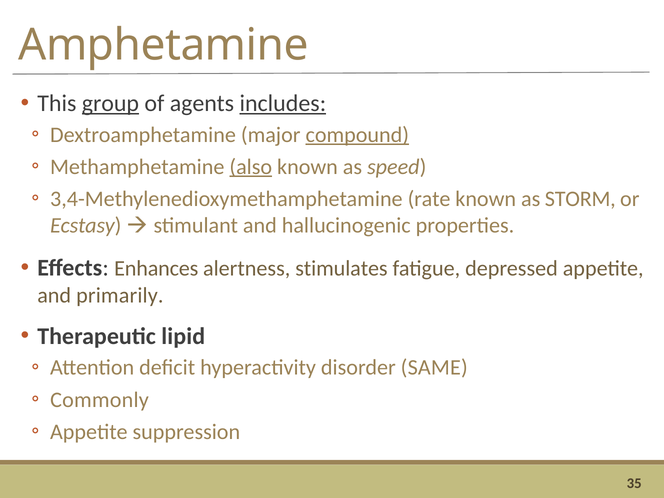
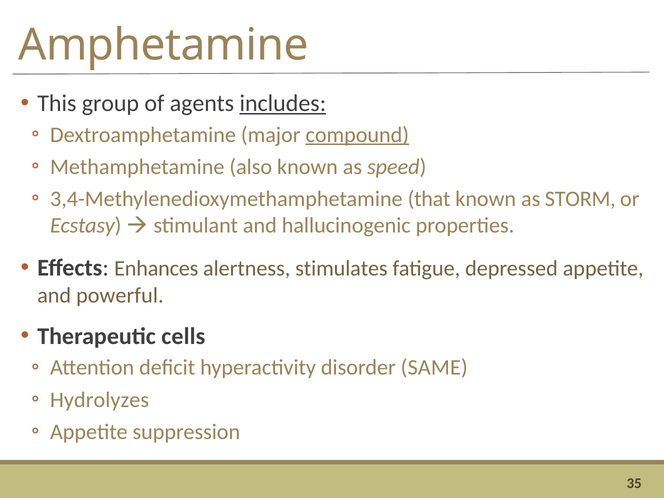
group underline: present -> none (110, 103)
also underline: present -> none (251, 167)
rate: rate -> that (429, 199)
primarily: primarily -> powerful (120, 296)
lipid: lipid -> cells (183, 336)
Commonly: Commonly -> Hydrolyzes (100, 400)
